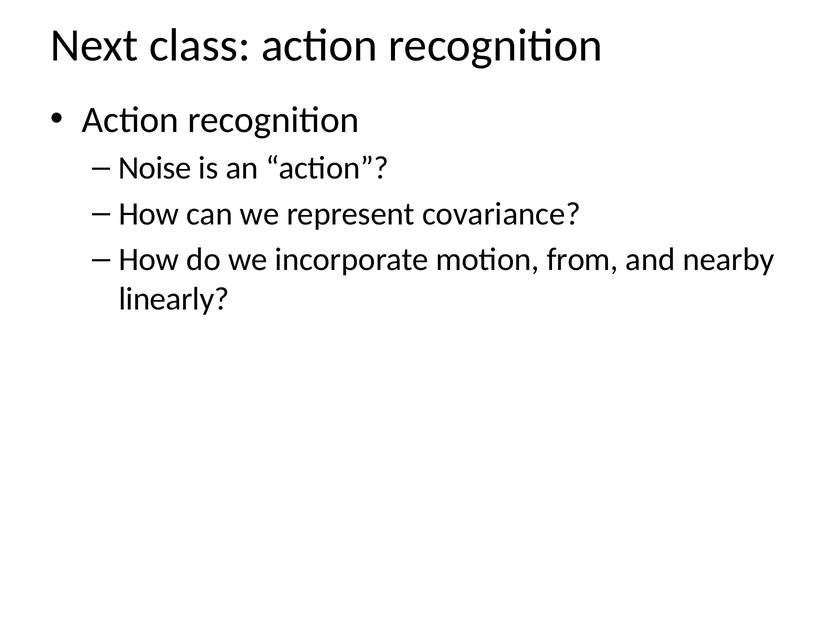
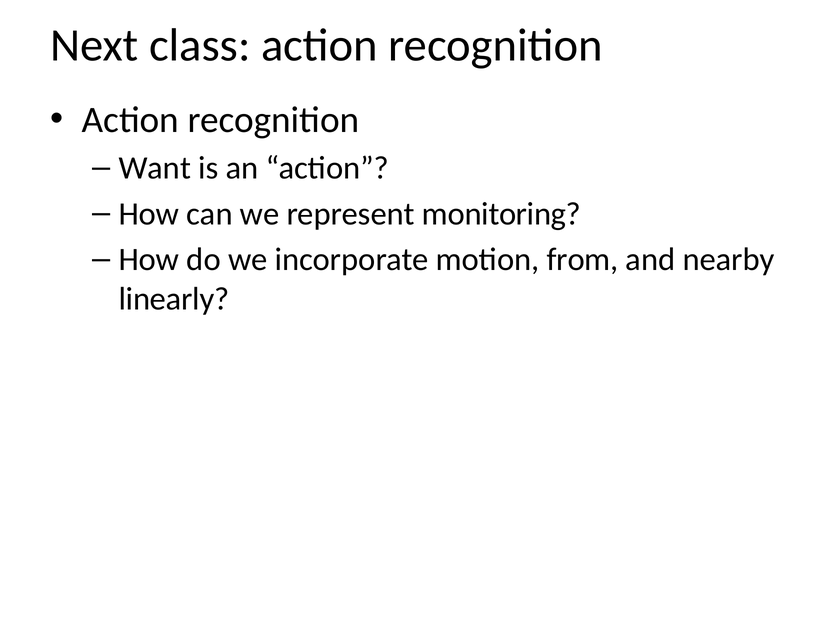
Noise: Noise -> Want (155, 168)
covariance: covariance -> monitoring (502, 214)
